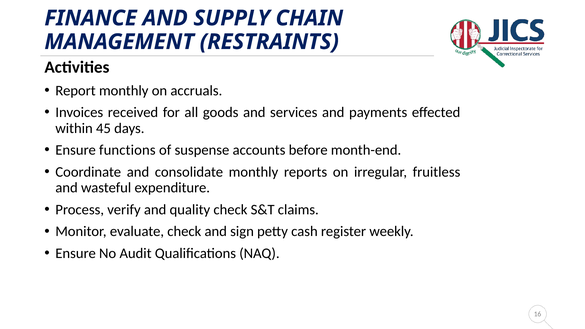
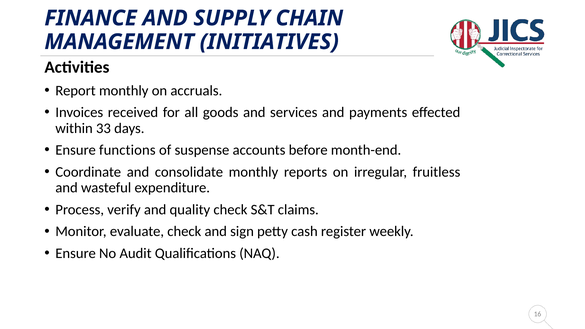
RESTRAINTS: RESTRAINTS -> INITIATIVES (269, 42)
45: 45 -> 33 (103, 128)
